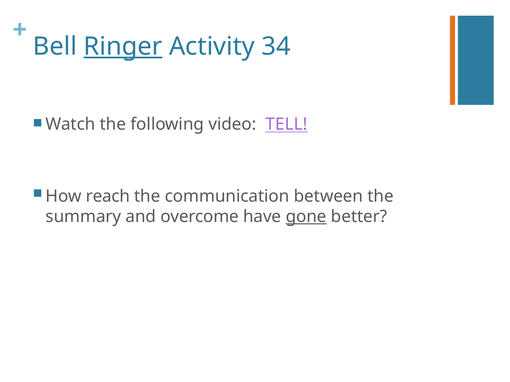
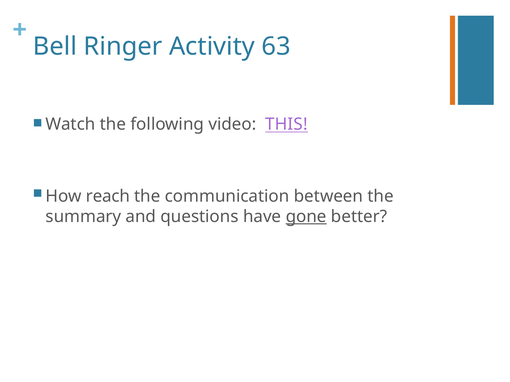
Ringer underline: present -> none (123, 47)
34: 34 -> 63 (276, 47)
TELL: TELL -> THIS (286, 124)
overcome: overcome -> questions (200, 217)
